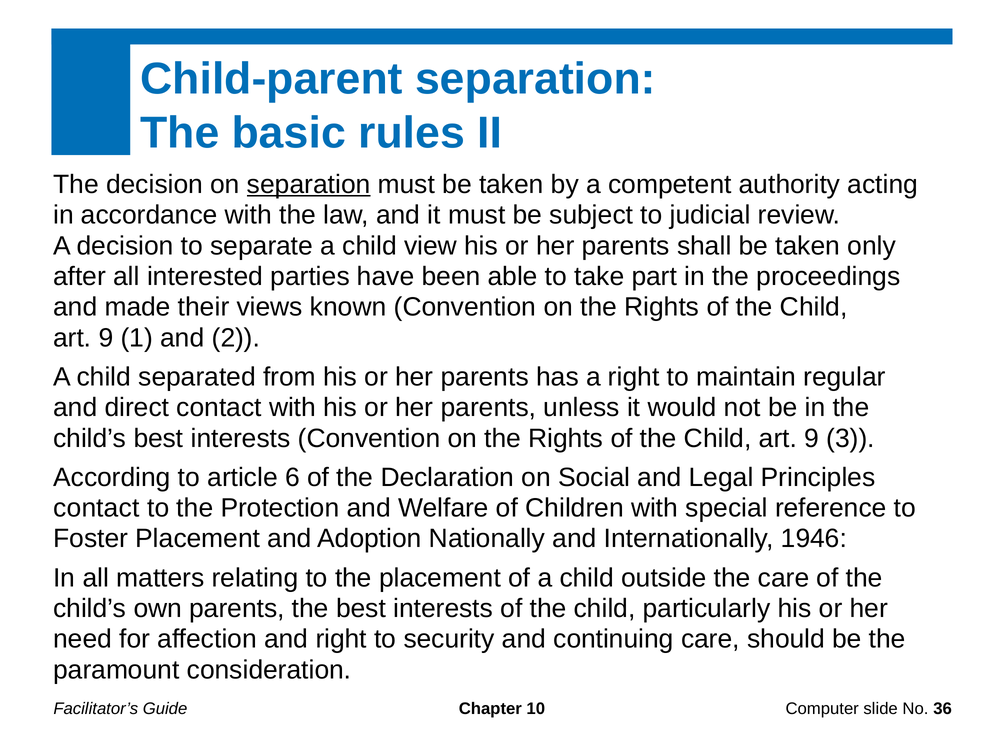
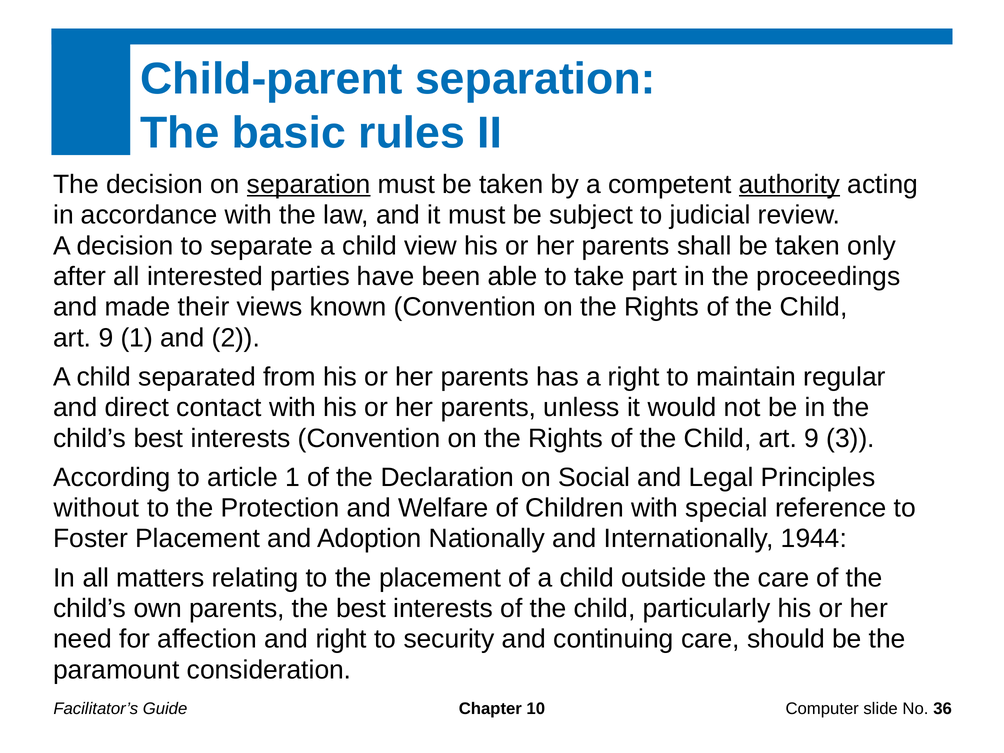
authority underline: none -> present (789, 185)
article 6: 6 -> 1 (292, 477)
contact: contact -> without (96, 508)
1946: 1946 -> 1944 (814, 539)
